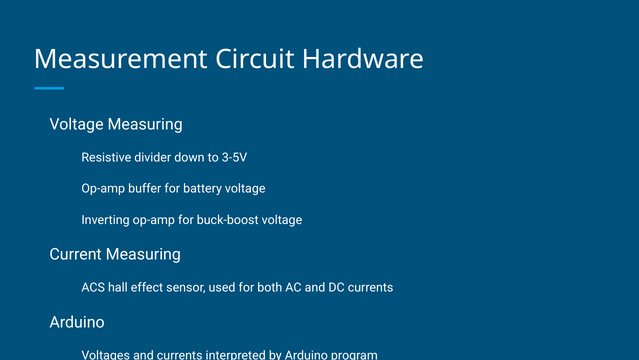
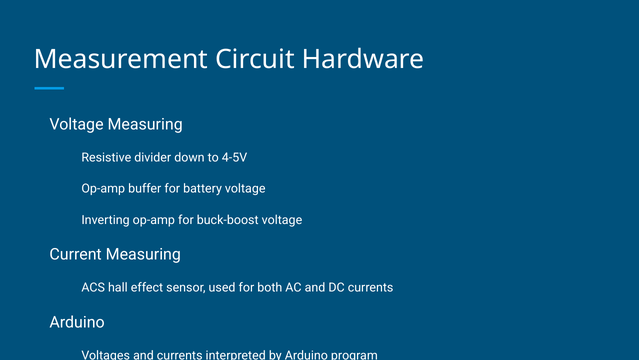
3-5V: 3-5V -> 4-5V (235, 157)
